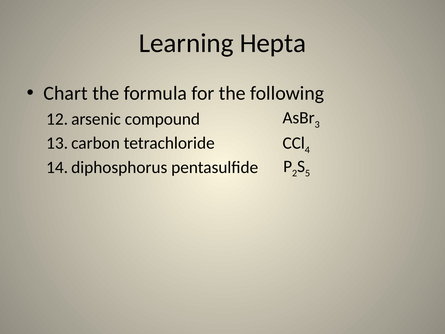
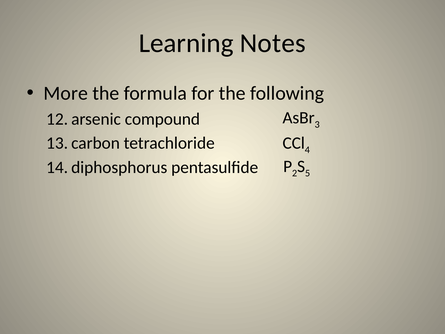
Hepta: Hepta -> Notes (273, 43)
Chart: Chart -> More (66, 93)
